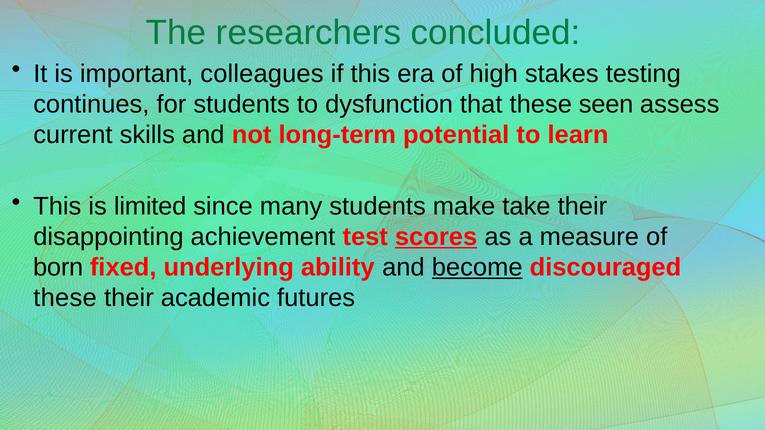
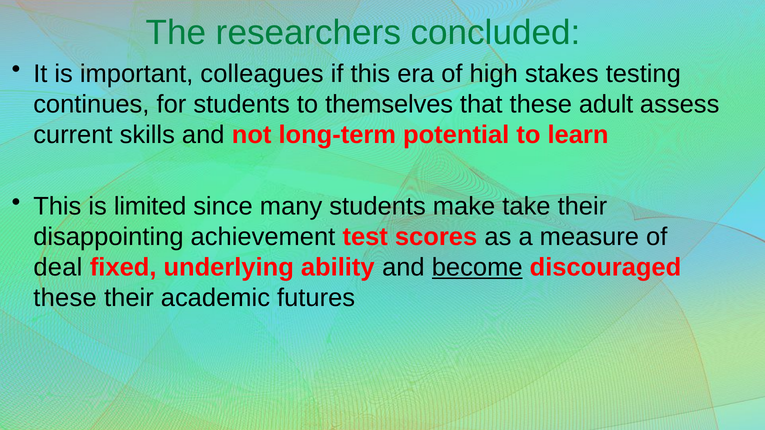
dysfunction: dysfunction -> themselves (389, 104)
seen: seen -> adult (606, 104)
scores underline: present -> none (436, 237)
born: born -> deal (58, 268)
